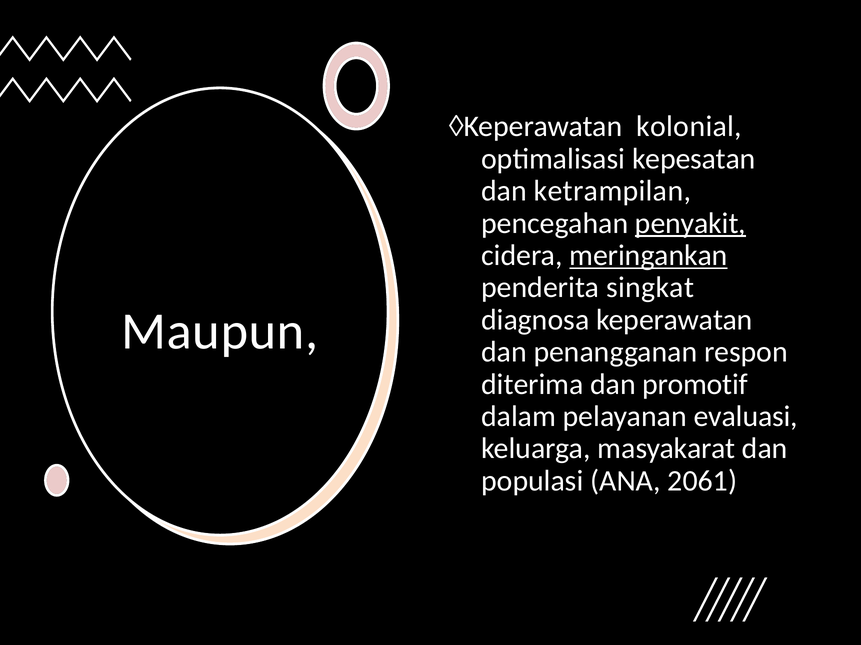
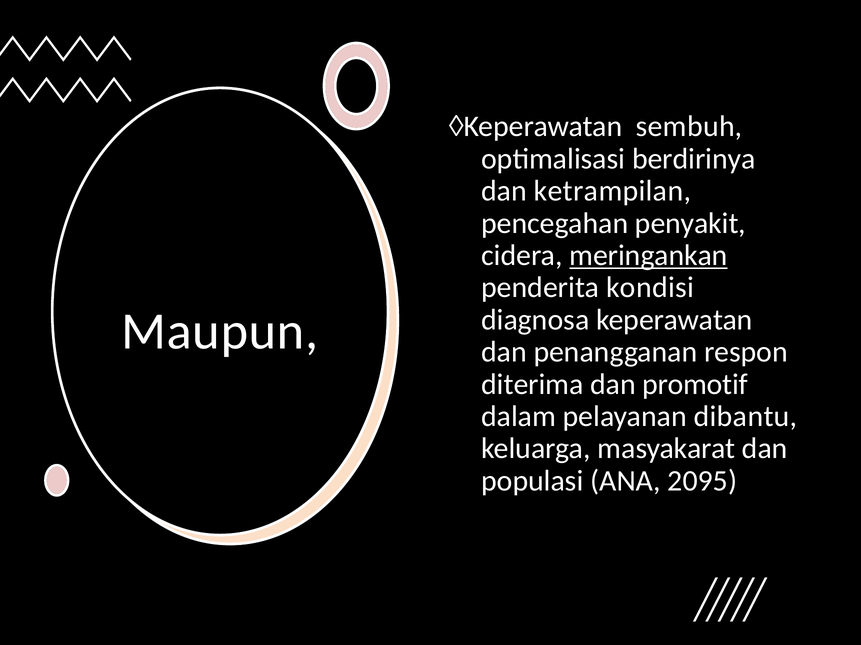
kolonial: kolonial -> sembuh (689, 127)
kepesatan: kepesatan -> berdirinya (694, 159)
penyakit underline: present -> none (690, 223)
singkat: singkat -> kondisi (650, 288)
evaluasi: evaluasi -> dibantu (746, 417)
2061: 2061 -> 2095 (702, 481)
